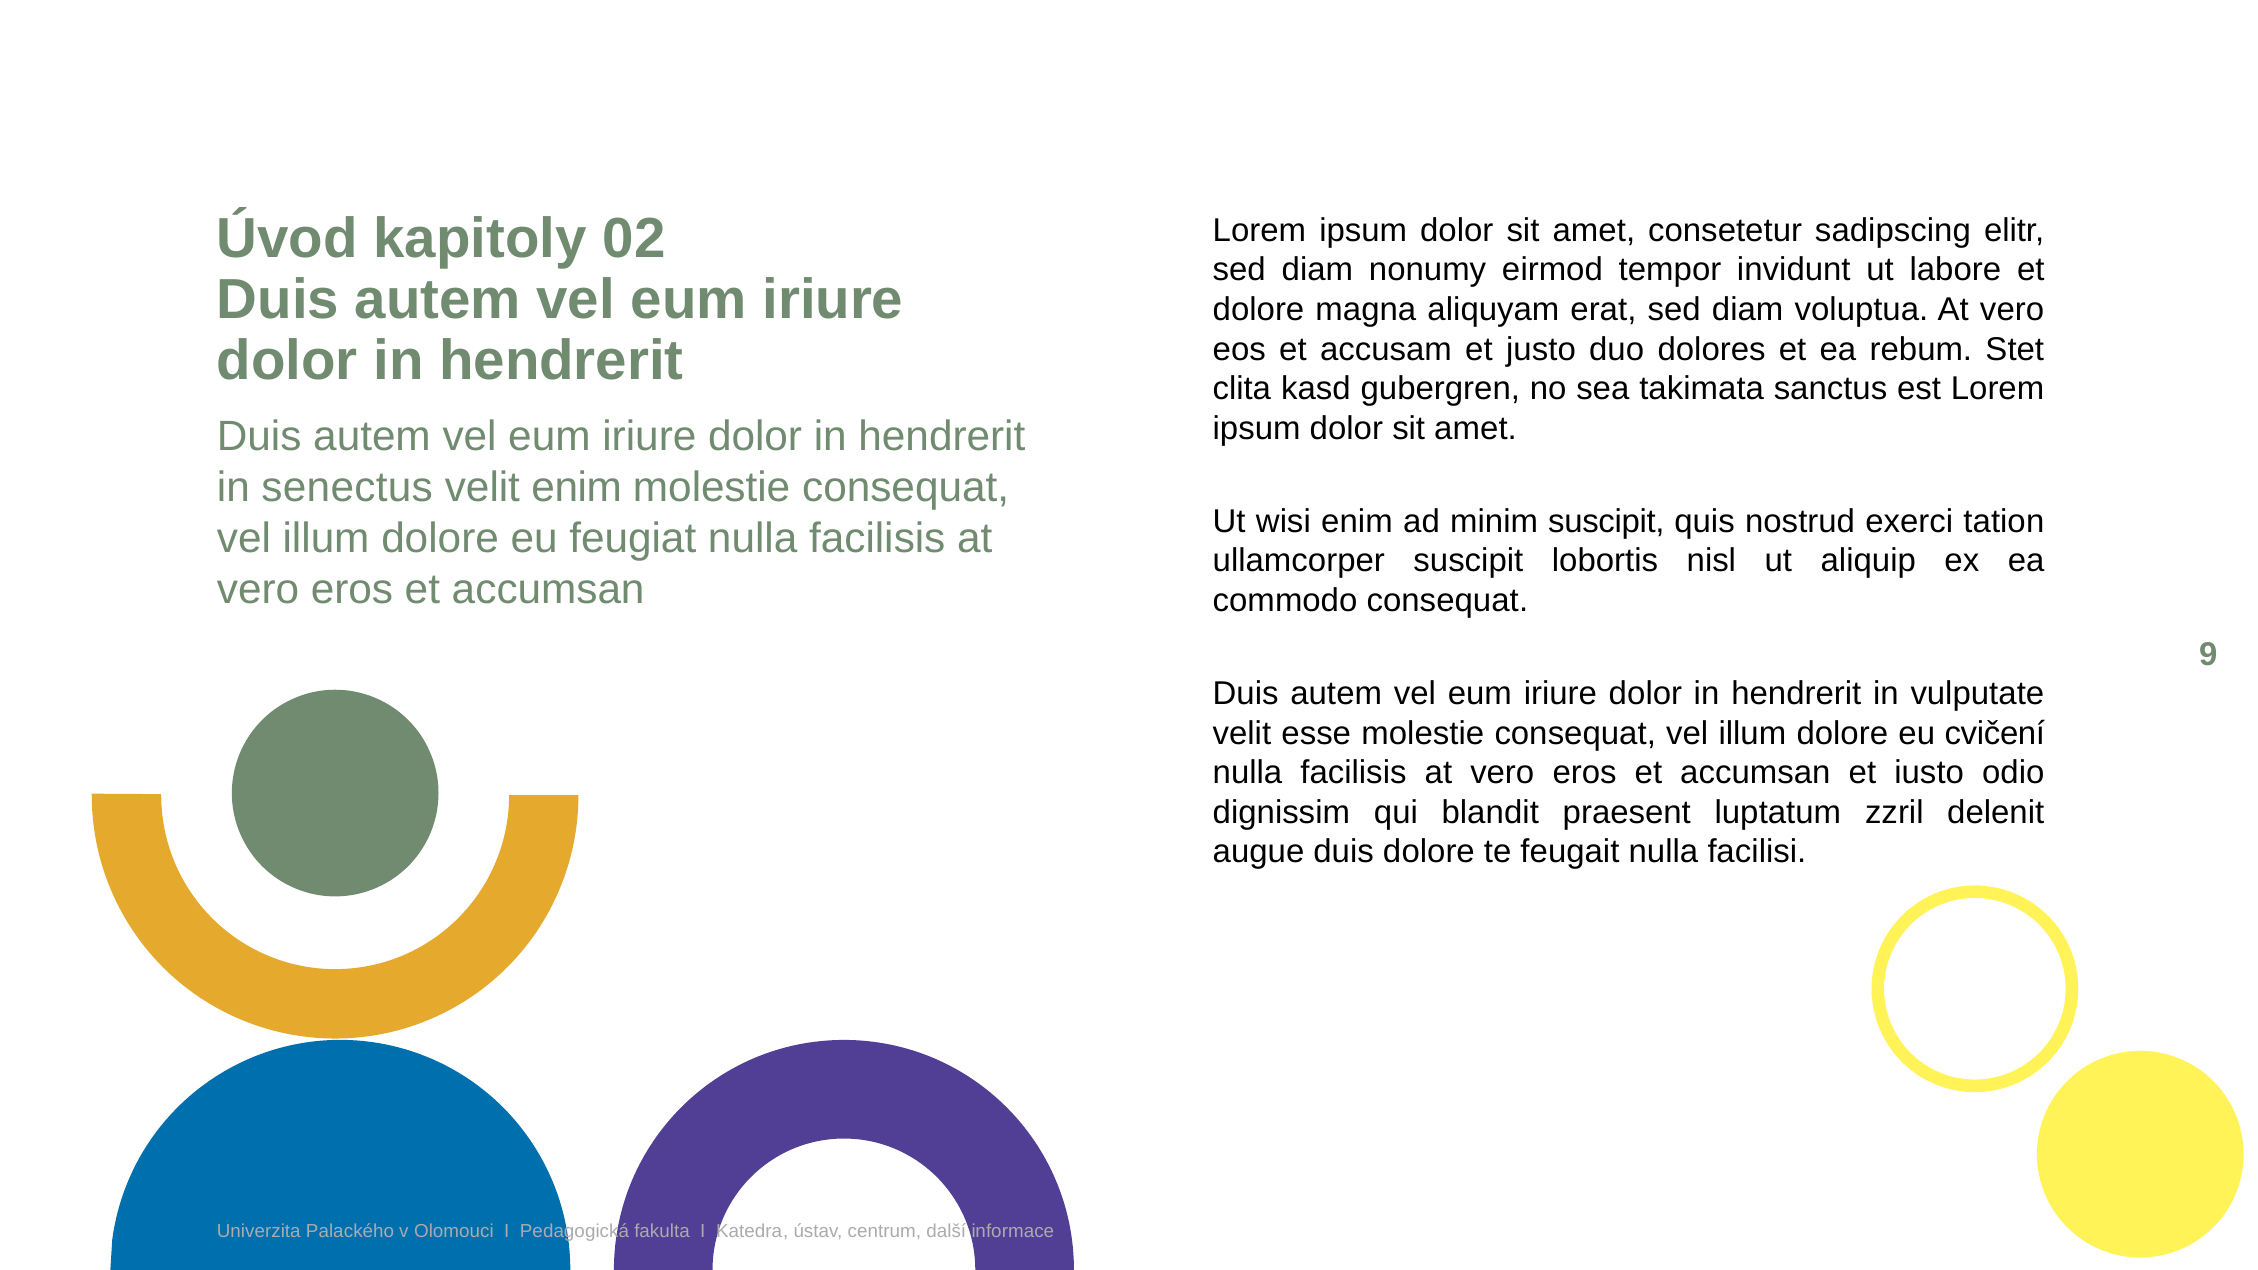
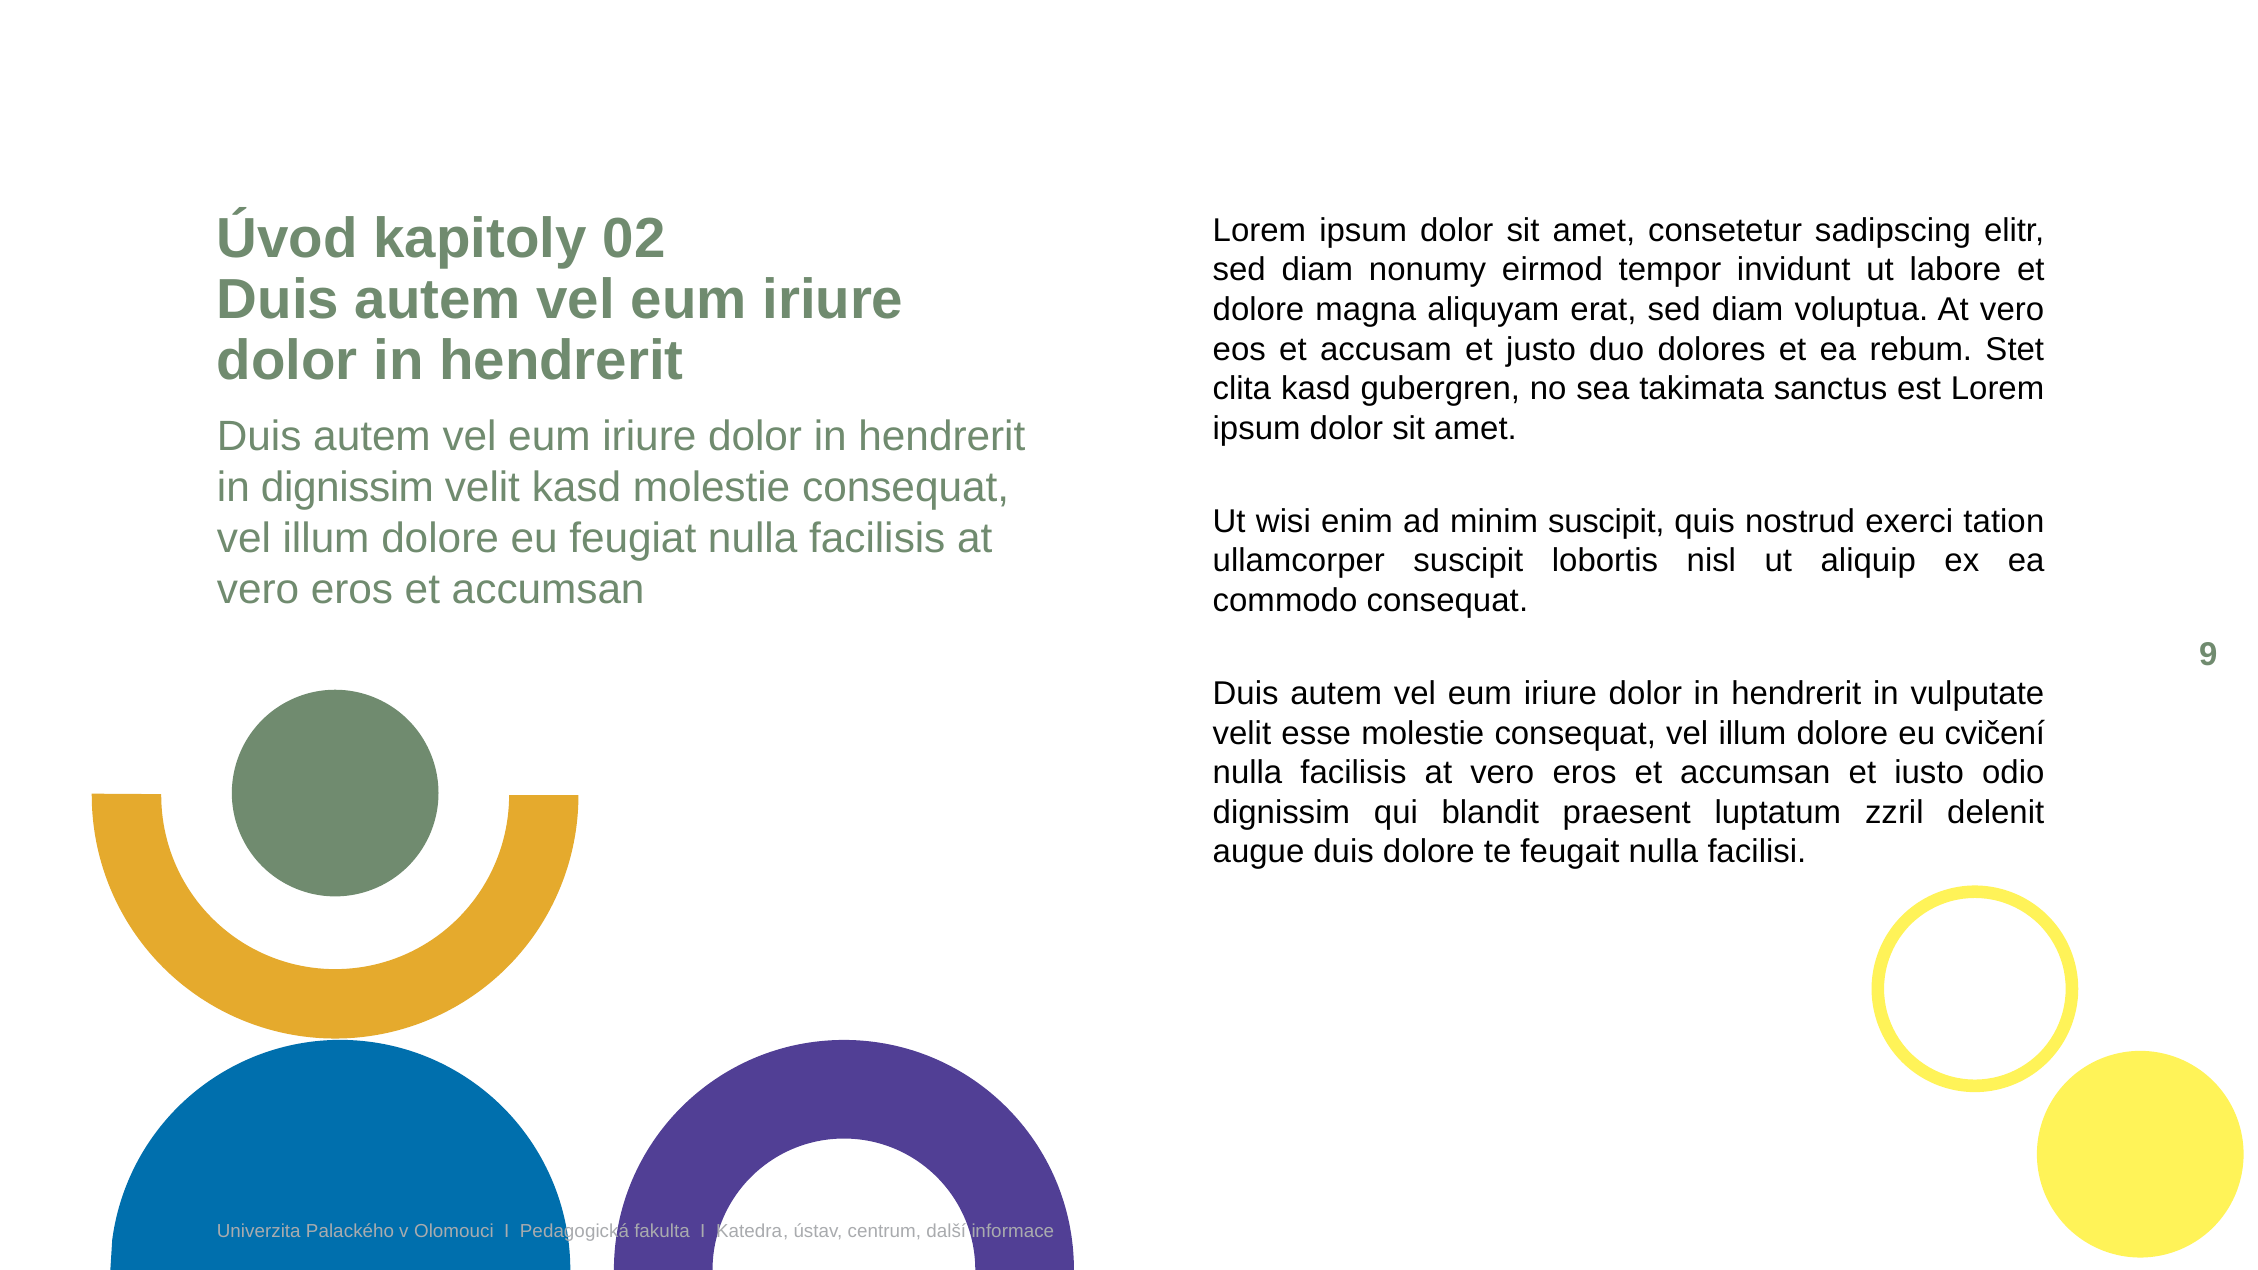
in senectus: senectus -> dignissim (347, 488)
velit enim: enim -> kasd (576, 488)
